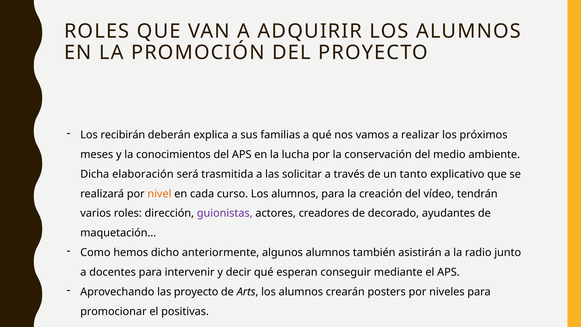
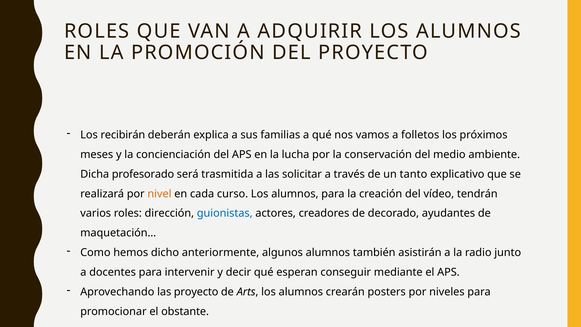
realizar: realizar -> folletos (420, 135)
conocimientos: conocimientos -> concienciación (173, 154)
elaboración: elaboración -> profesorado (143, 174)
guionistas colour: purple -> blue (225, 213)
positivas: positivas -> obstante (185, 311)
